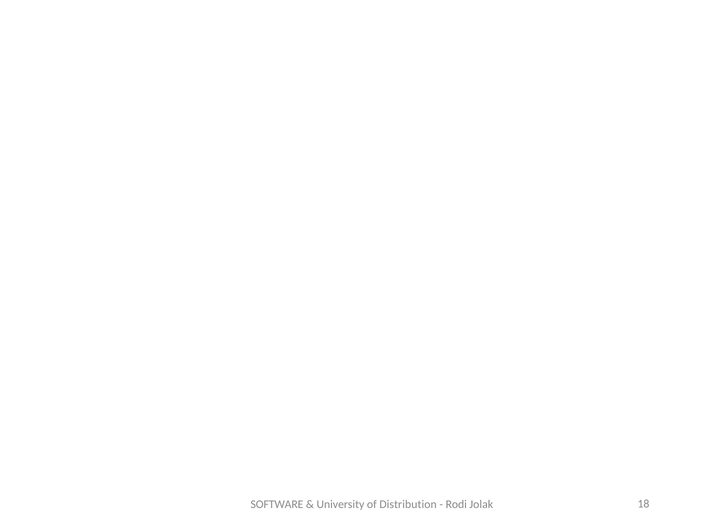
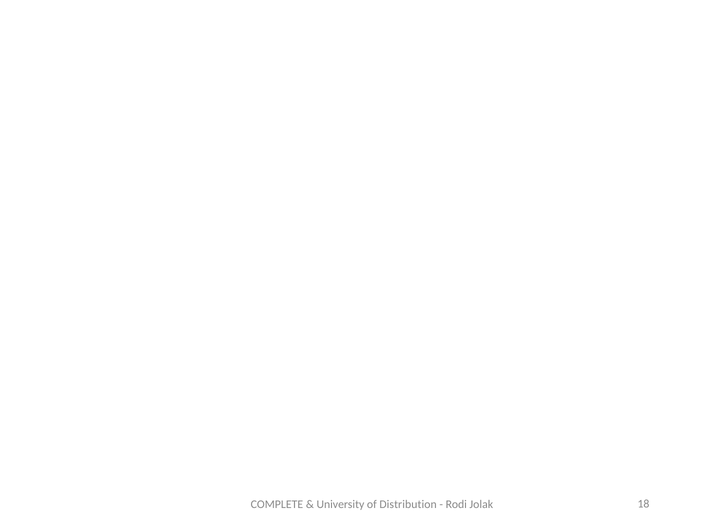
SOFTWARE: SOFTWARE -> COMPLETE (277, 505)
